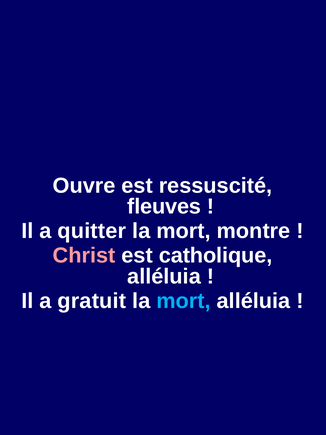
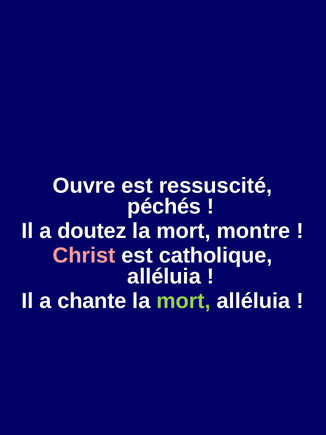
fleuves: fleuves -> péchés (164, 206)
quitter: quitter -> doutez (92, 231)
gratuit: gratuit -> chante (92, 301)
mort colour: light blue -> light green (184, 301)
